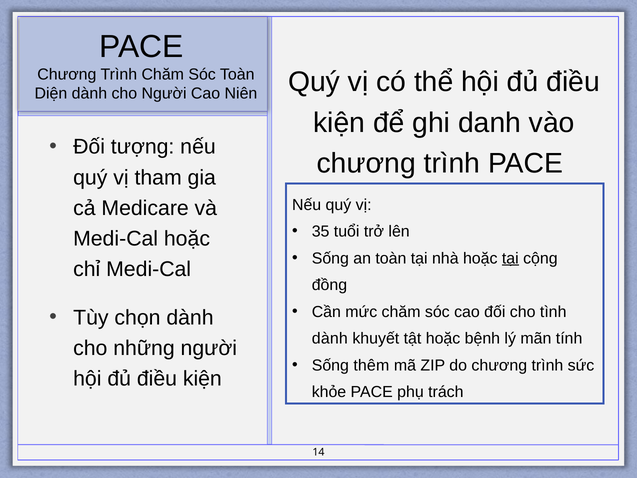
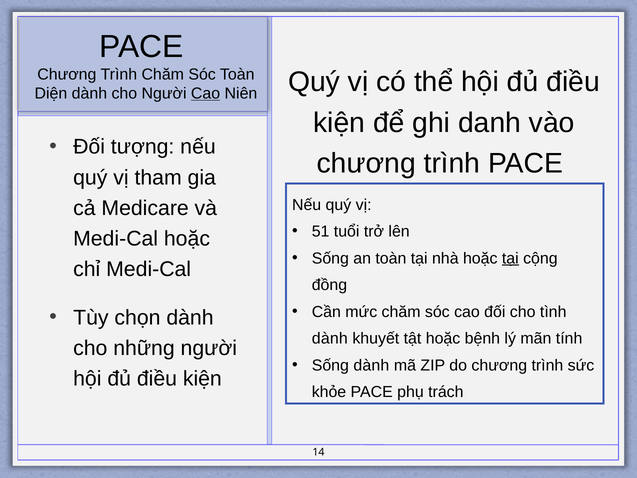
Cao underline: none -> present (206, 93)
35: 35 -> 51 (321, 231)
Sống thêm: thêm -> dành (371, 365)
